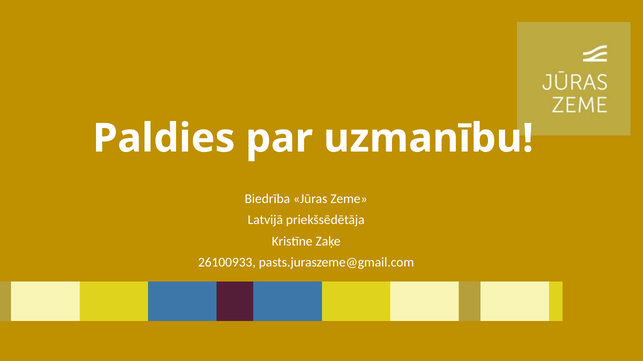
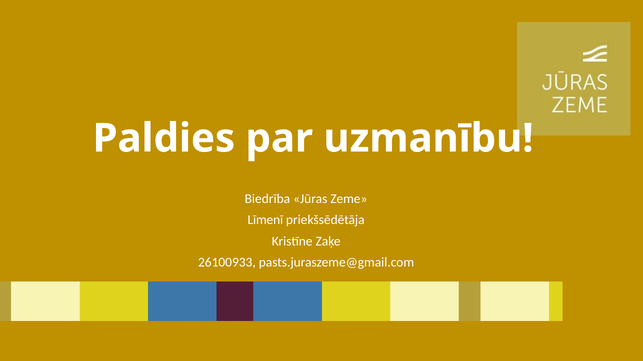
Latvijā: Latvijā -> Līmenī (265, 220)
